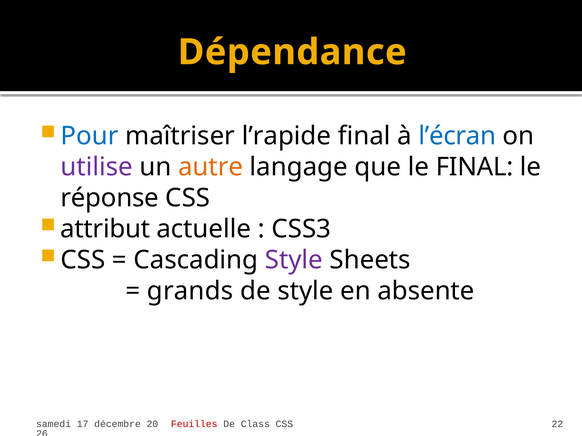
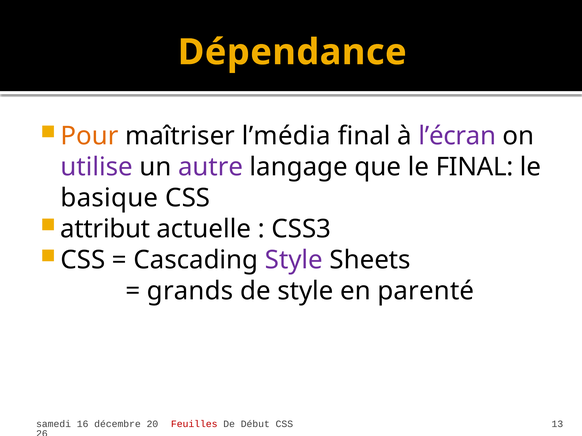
Pour colour: blue -> orange (90, 136)
l’rapide: l’rapide -> l’média (286, 136)
l’écran colour: blue -> purple (457, 136)
autre colour: orange -> purple (211, 167)
réponse: réponse -> basique (109, 198)
absente: absente -> parenté (426, 291)
17: 17 -> 16 (83, 425)
Class: Class -> Début (255, 425)
22: 22 -> 13 (557, 425)
